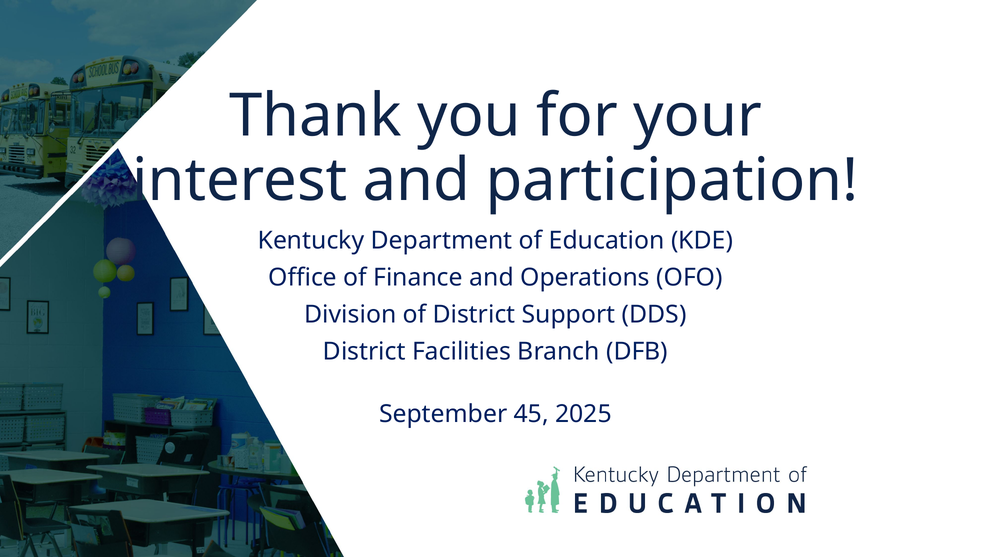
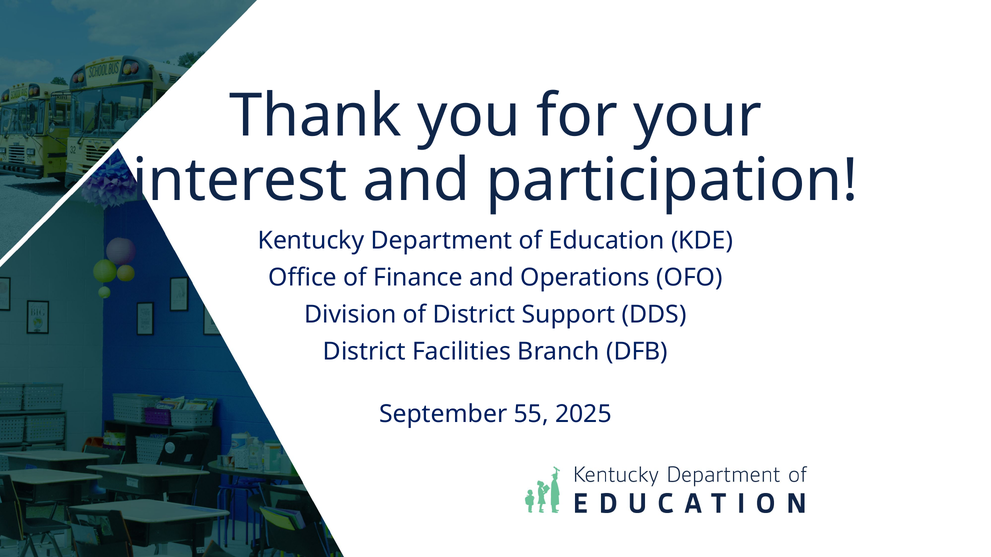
45: 45 -> 55 (531, 414)
